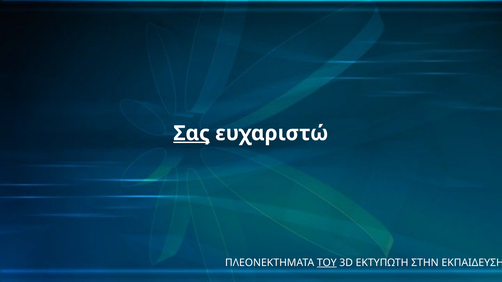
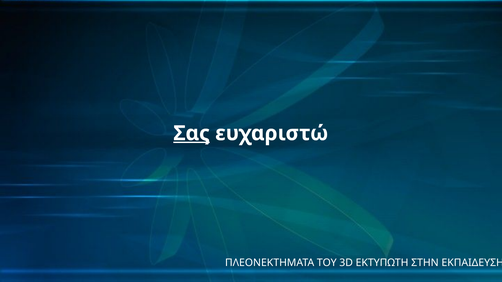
ΤΟΥ underline: present -> none (327, 263)
